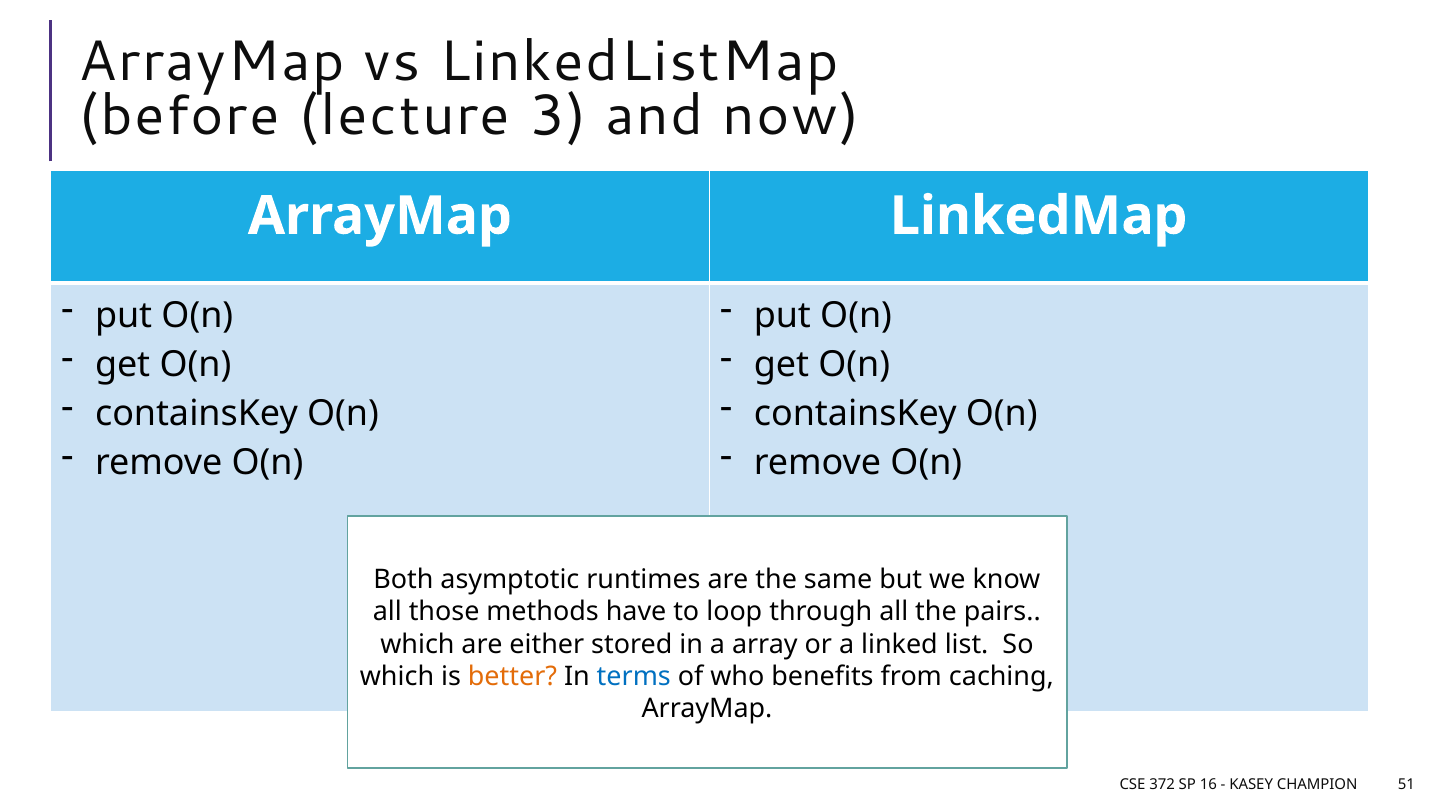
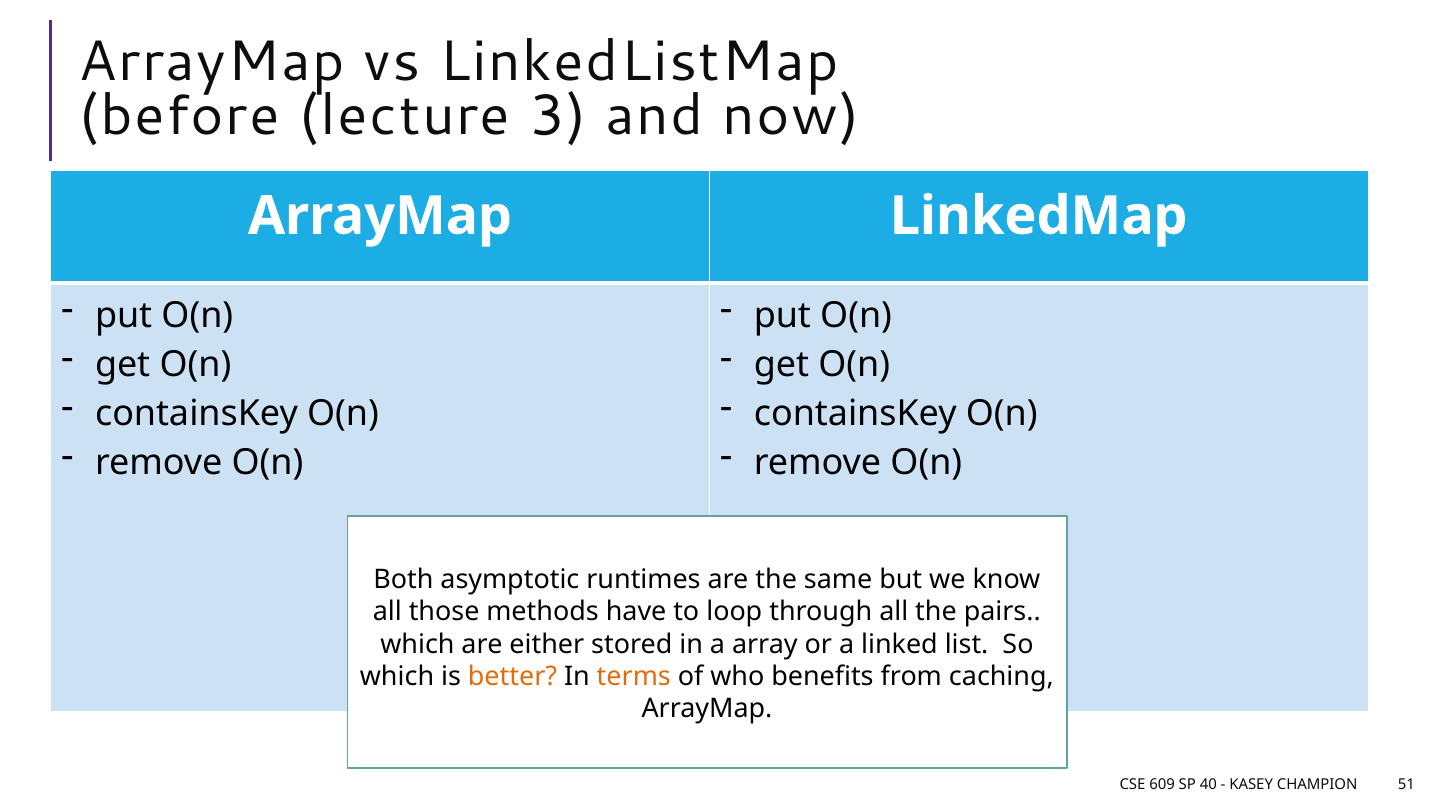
terms colour: blue -> orange (634, 676)
372: 372 -> 609 (1162, 784)
16: 16 -> 40 (1208, 784)
